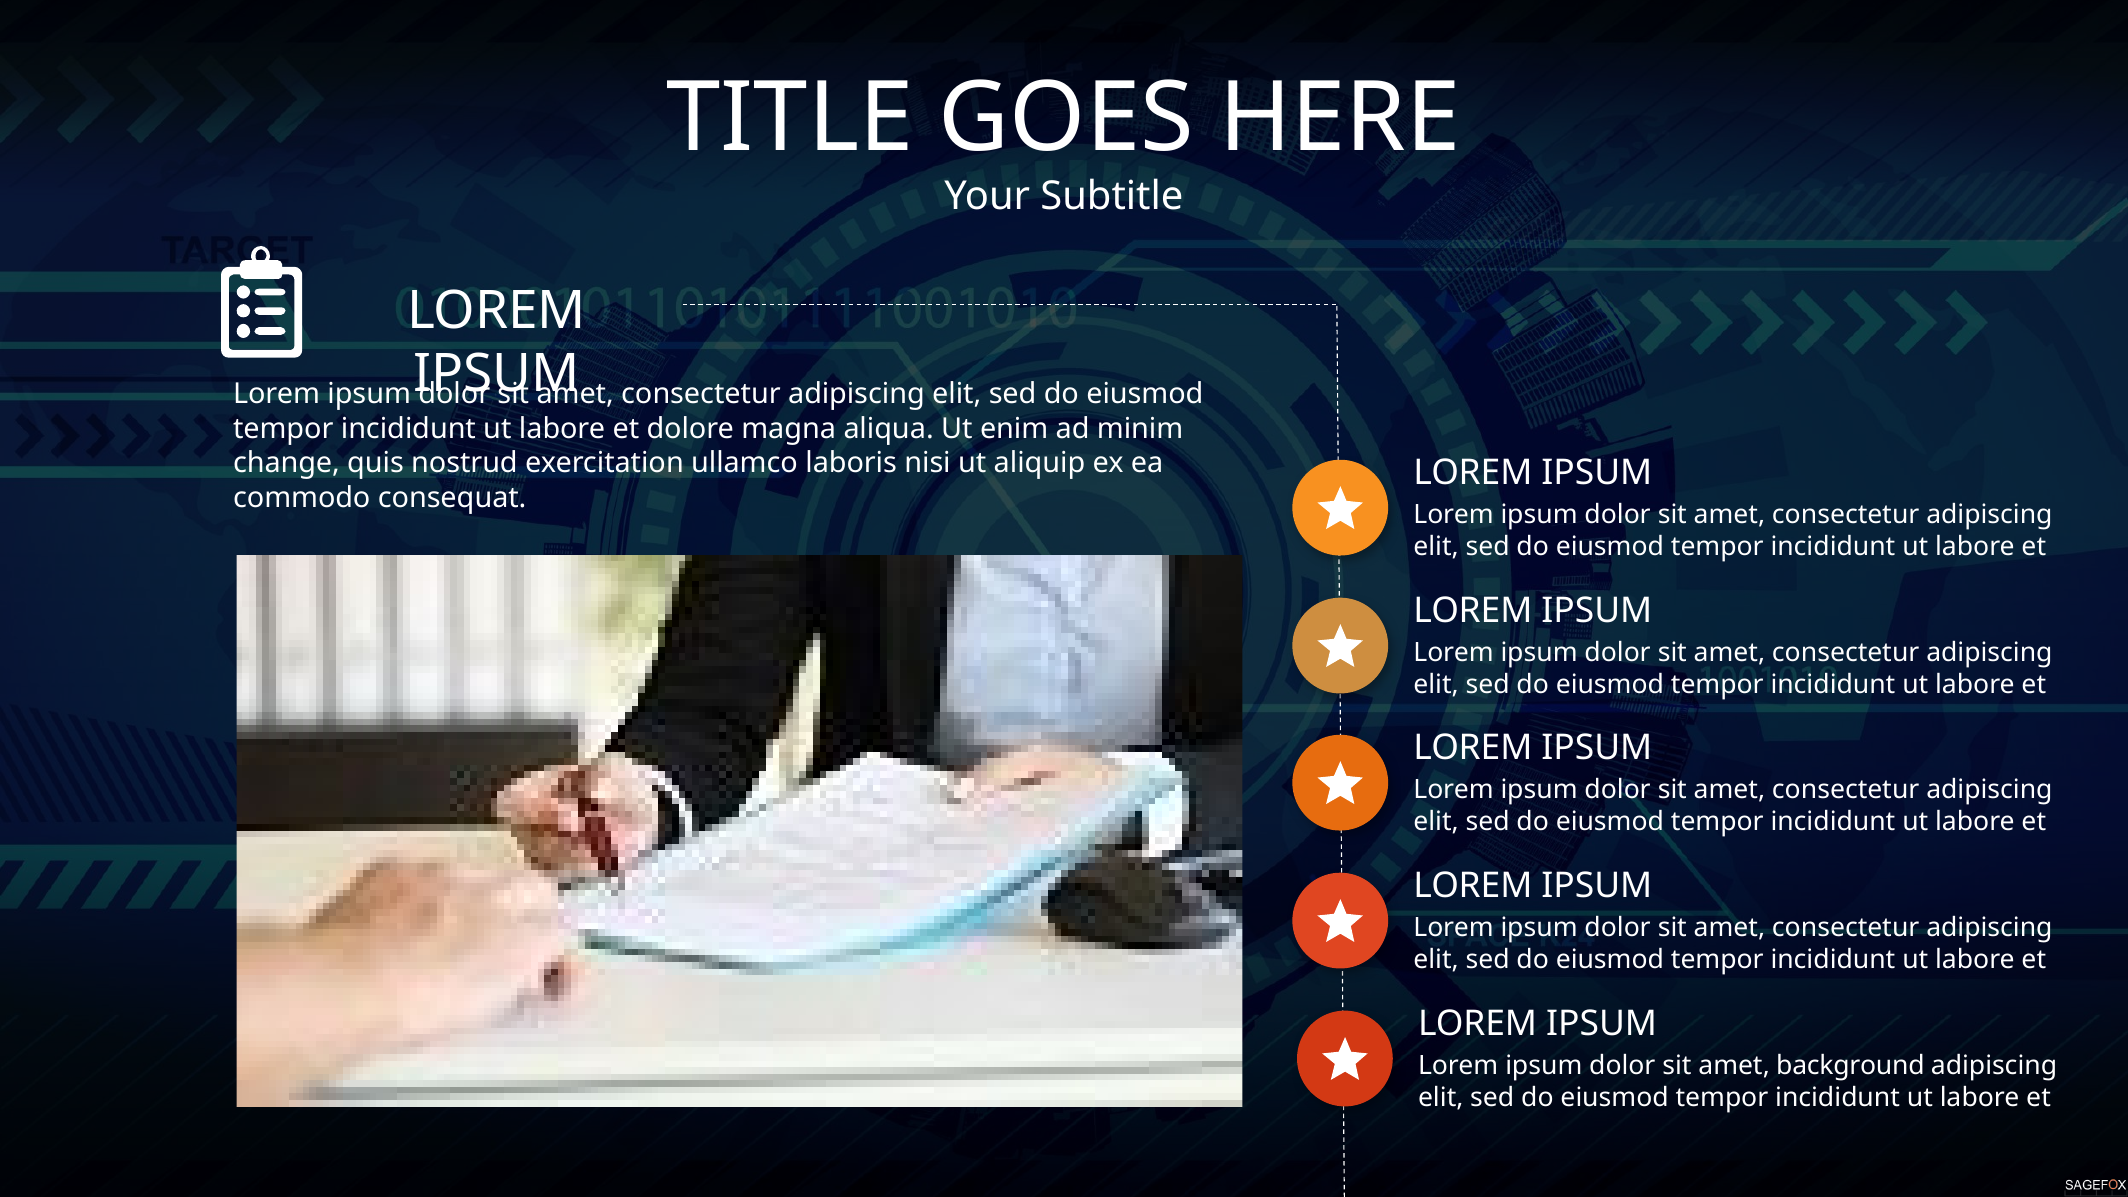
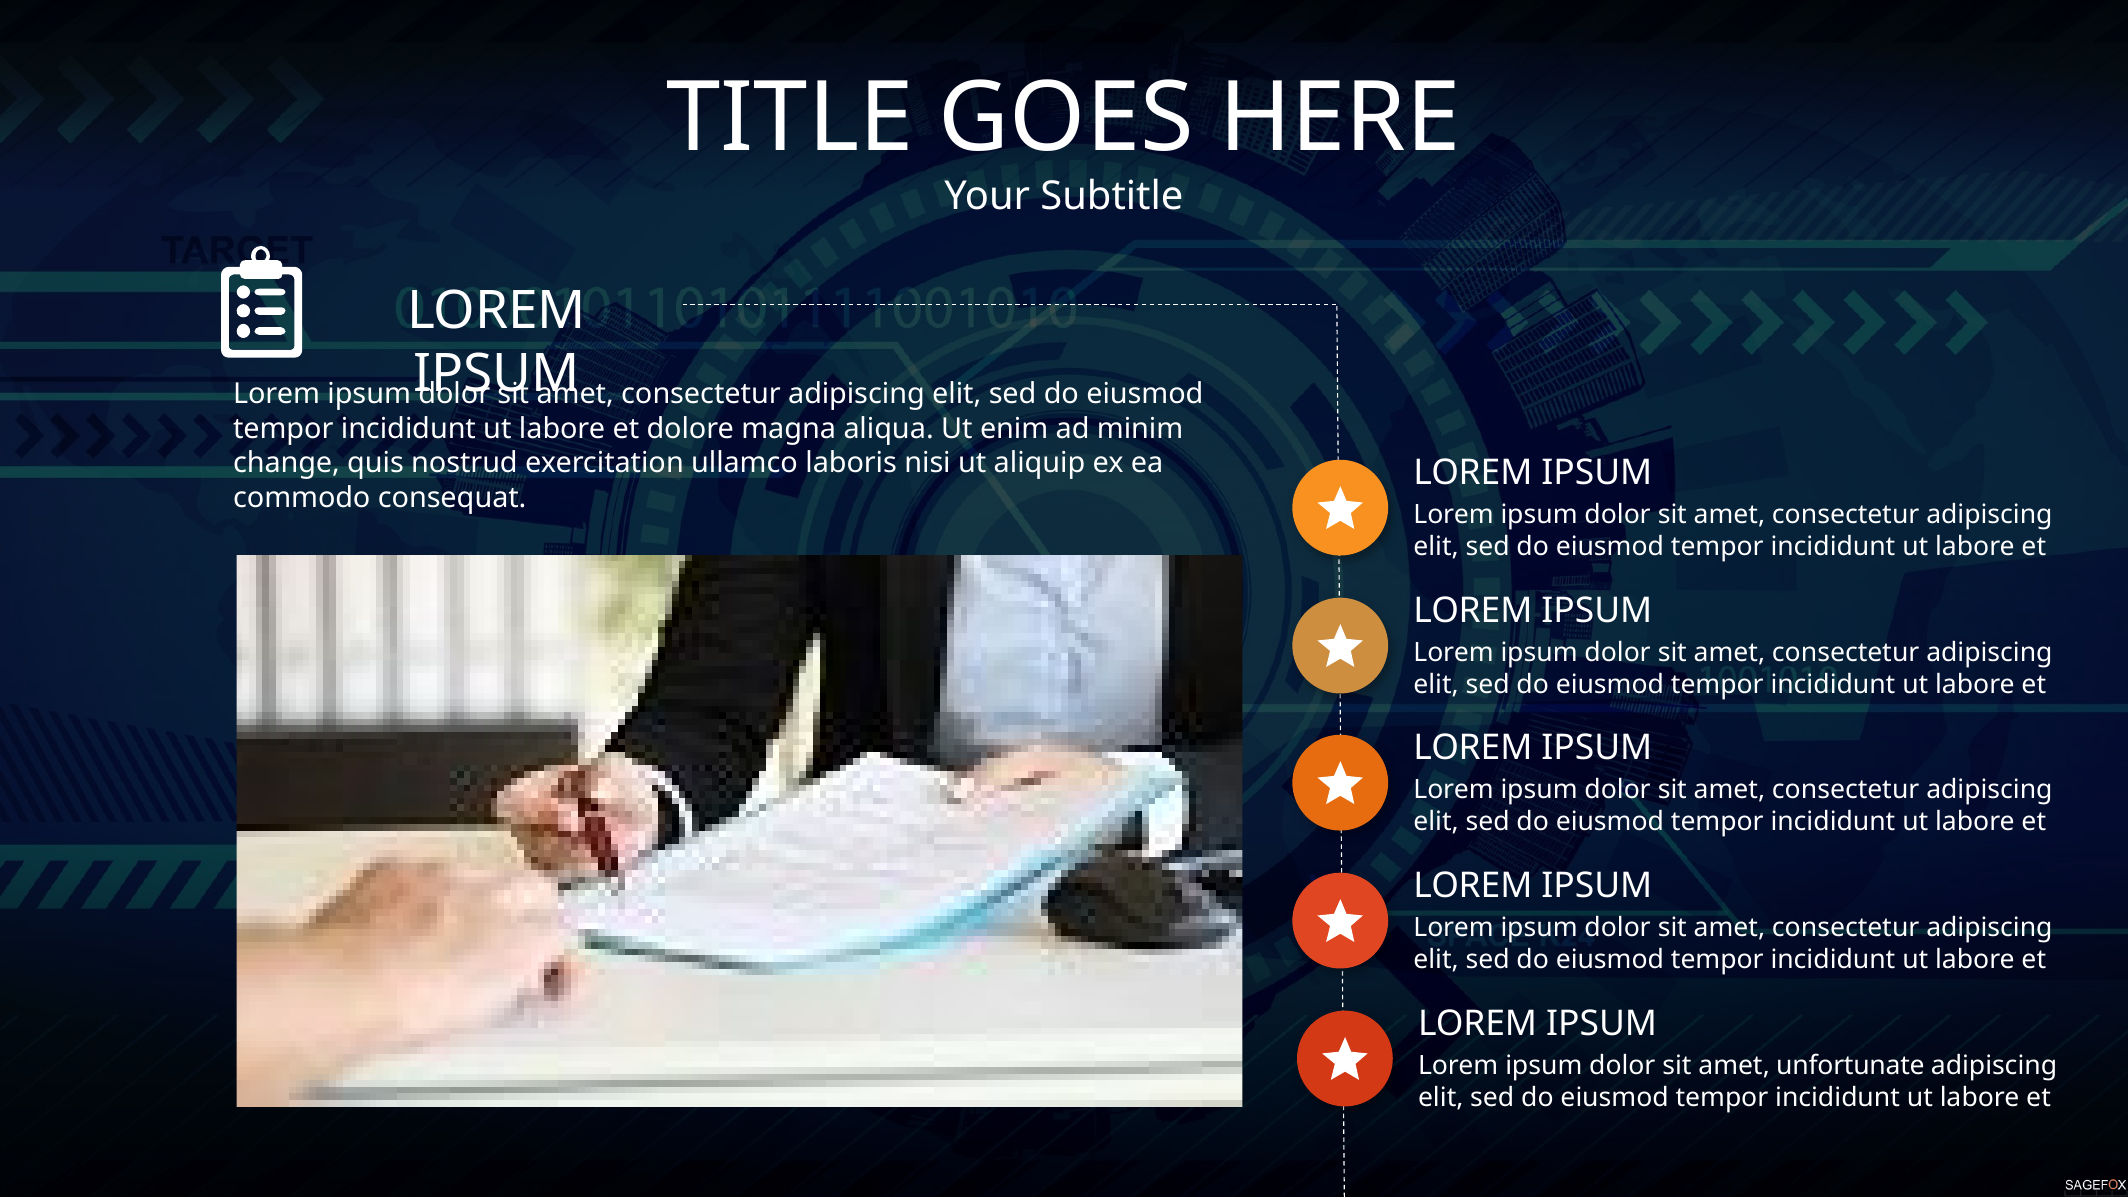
background: background -> unfortunate (1850, 1066)
